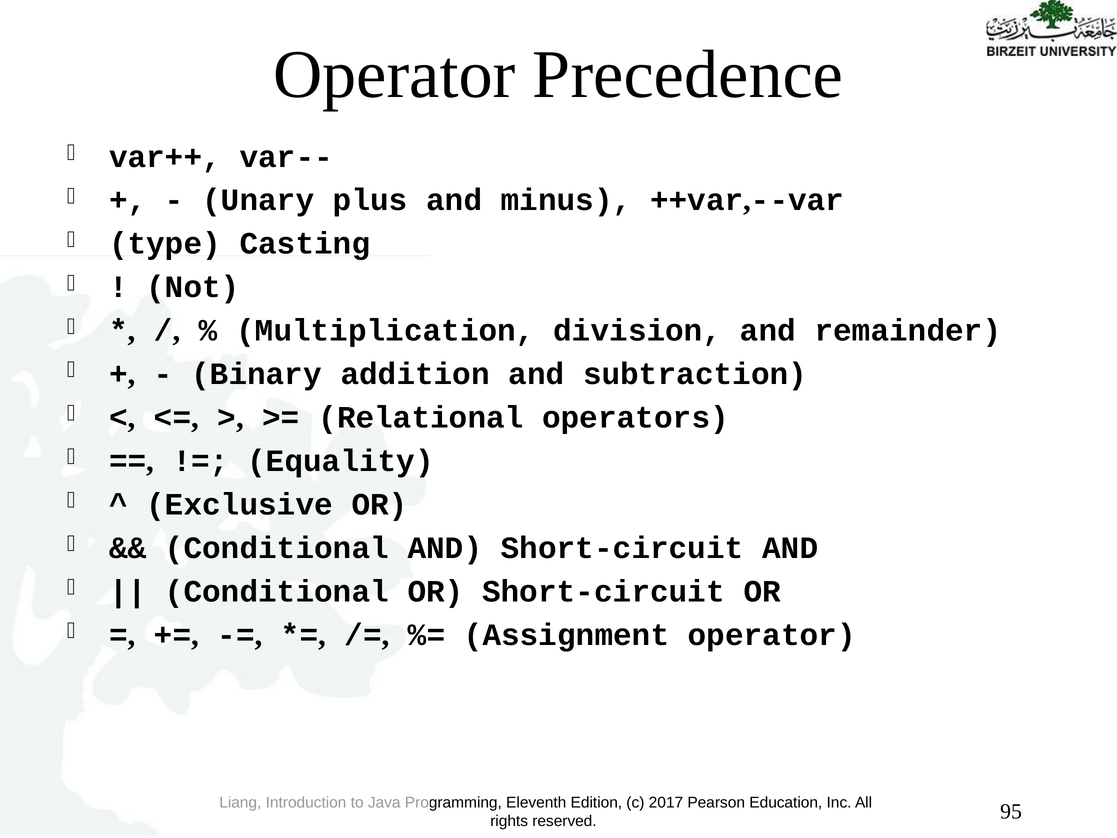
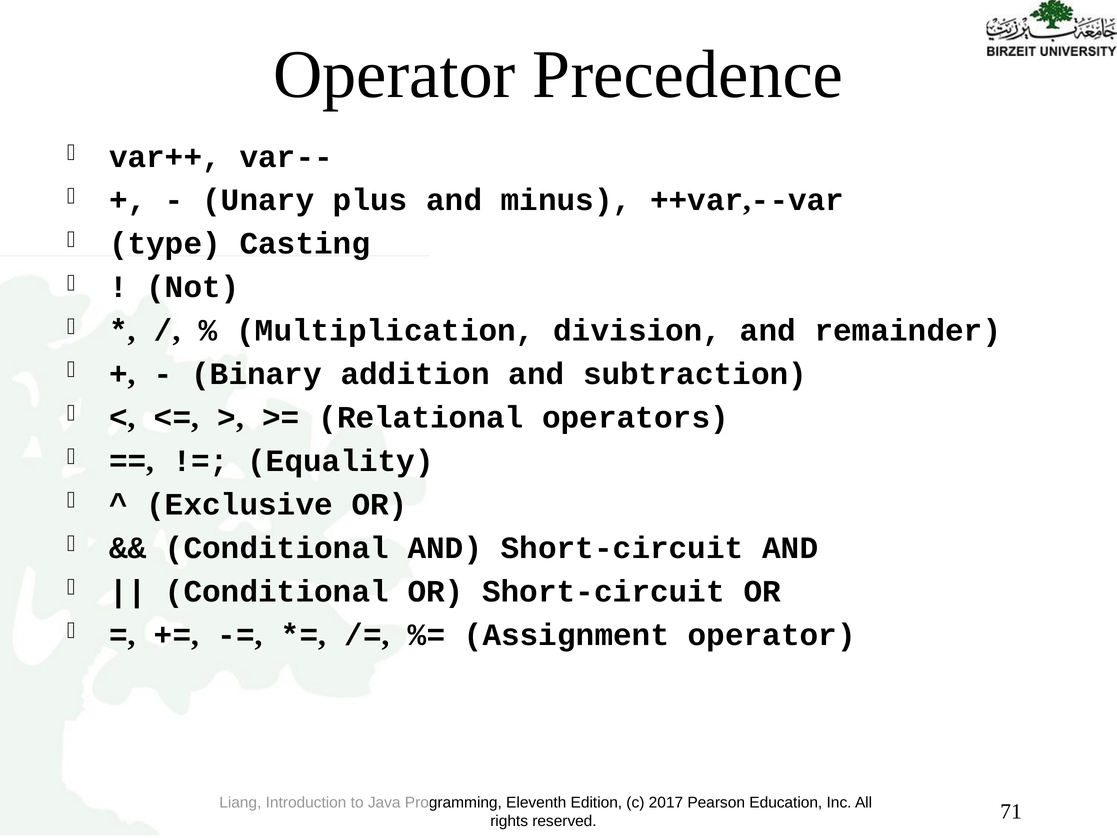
95: 95 -> 71 (1011, 811)
